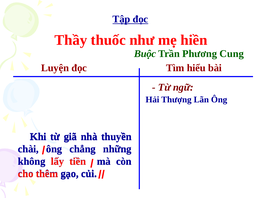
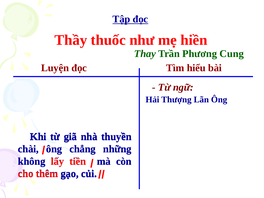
Buộc: Buộc -> Thay (145, 54)
